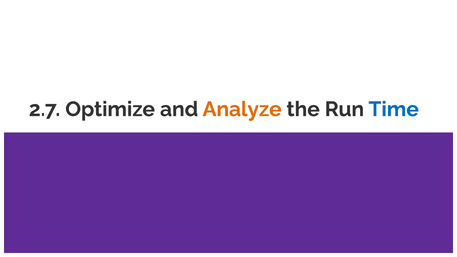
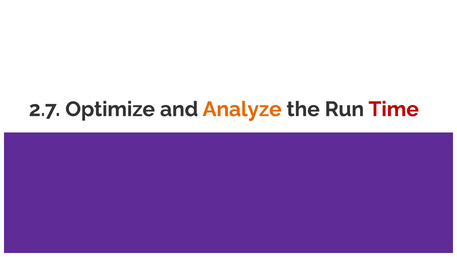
Time colour: blue -> red (394, 109)
